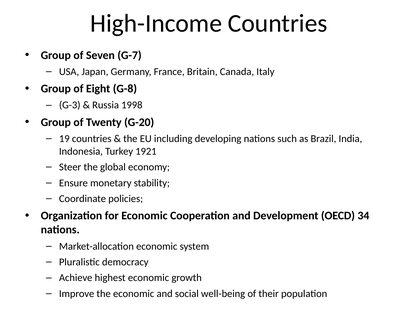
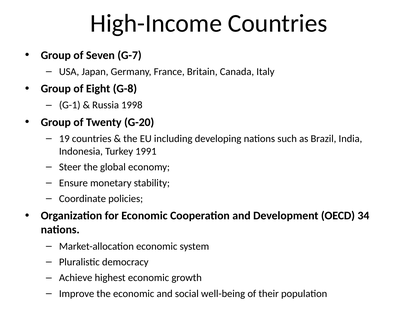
G-3: G-3 -> G-1 (70, 105)
1921: 1921 -> 1991 (146, 151)
